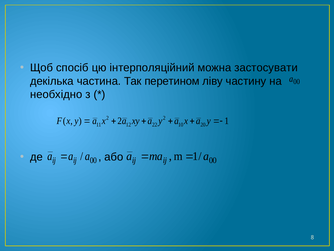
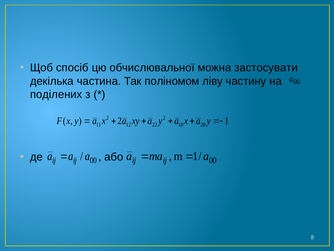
інтерполяційний: інтерполяційний -> обчислювальної (152, 68)
перетином: перетином -> поліномом (172, 81)
необхідно: необхідно -> поділених (56, 94)
